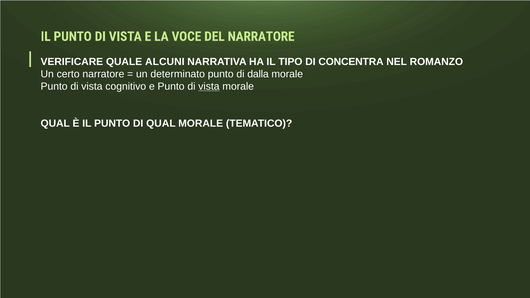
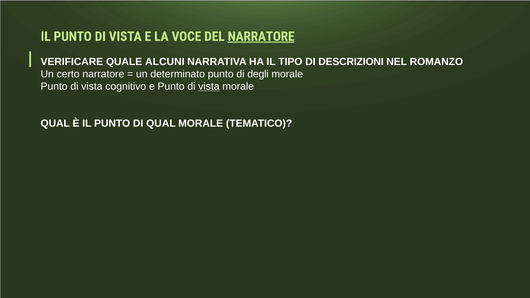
NARRATORE underline: none -> present (261, 37)
CONCENTRA: CONCENTRA -> DESCRIZIONI (351, 62)
dalla: dalla -> degli (258, 74)
